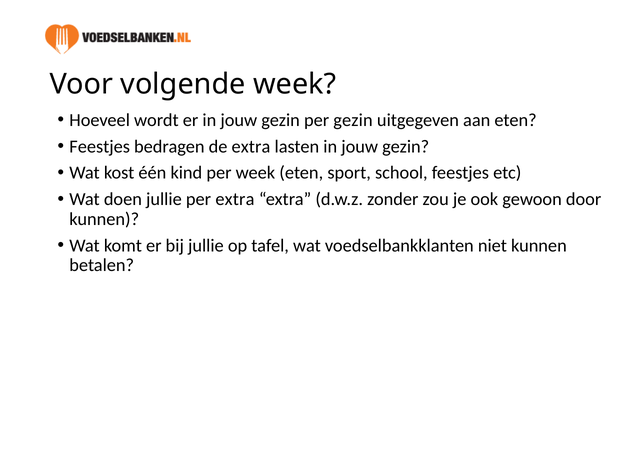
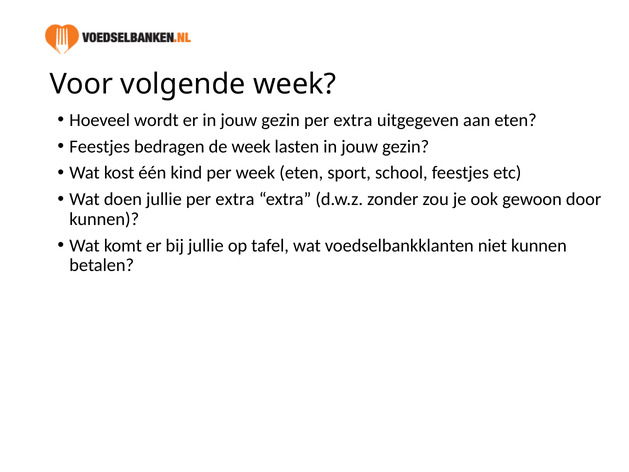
gezin per gezin: gezin -> extra (353, 120)
de extra: extra -> week (251, 146)
